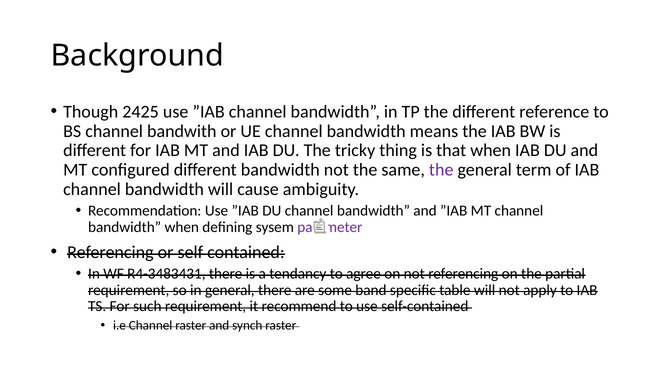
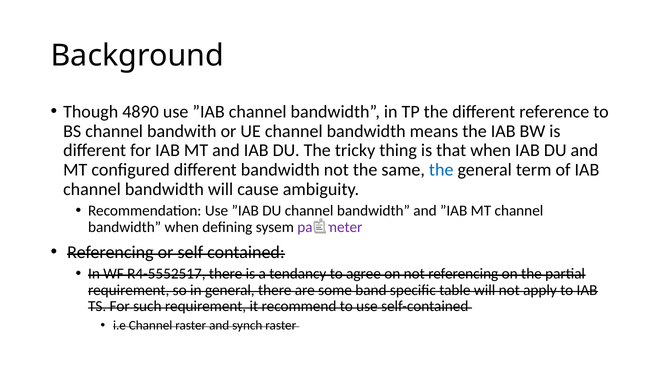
2425: 2425 -> 4890 (141, 112)
the colour: purple -> blue (441, 170)
R4-3483431: R4-3483431 -> R4-5552517 (166, 274)
